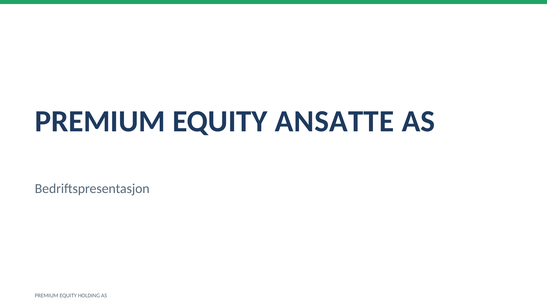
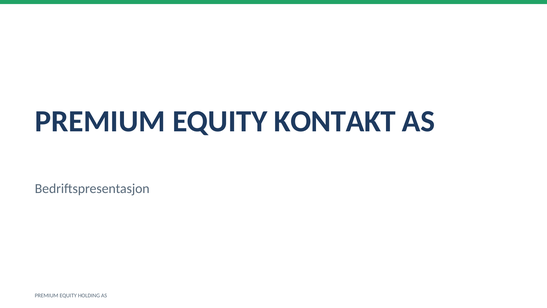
ANSATTE: ANSATTE -> KONTAKT (335, 121)
